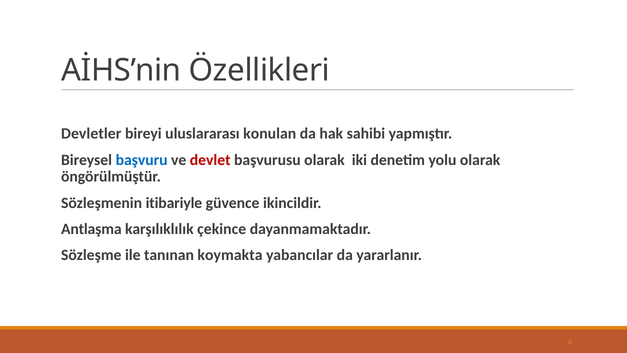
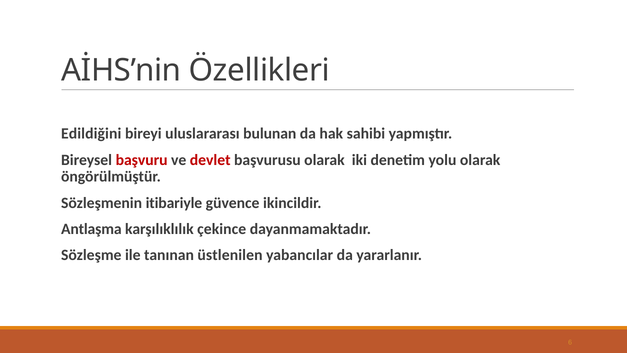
Devletler: Devletler -> Edildiğini (91, 134)
konulan: konulan -> bulunan (270, 134)
başvuru colour: blue -> red (142, 160)
koymakta: koymakta -> üstlenilen (230, 255)
